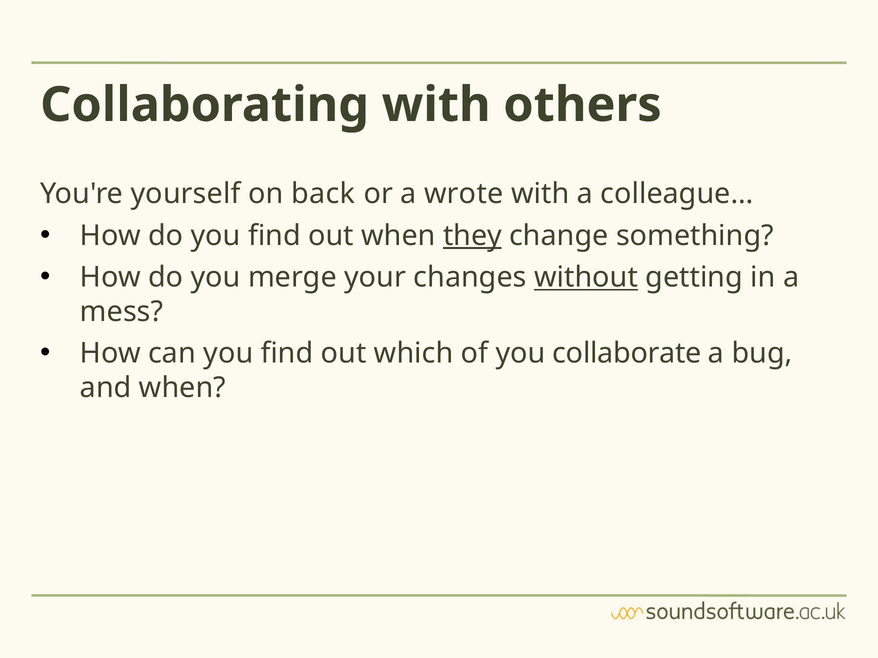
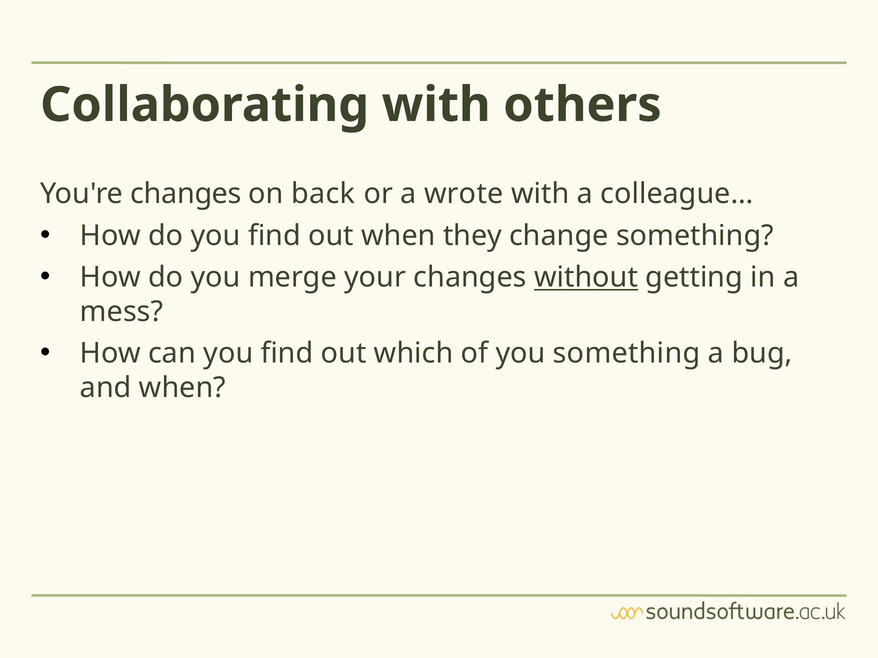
You're yourself: yourself -> changes (186, 194)
they underline: present -> none (473, 236)
you collaborate: collaborate -> something (627, 354)
